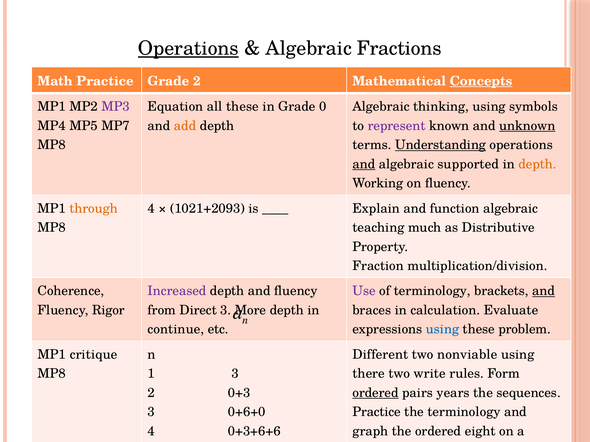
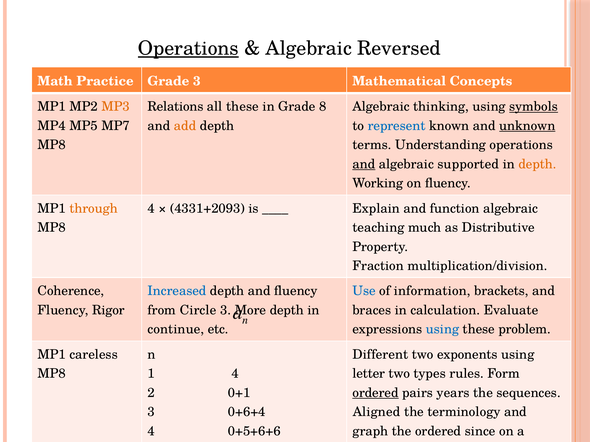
Fractions: Fractions -> Reversed (399, 49)
Grade 2: 2 -> 3 (197, 81)
Concepts underline: present -> none (481, 81)
MP3 colour: purple -> orange (116, 107)
Equation: Equation -> Relations (175, 107)
0: 0 -> 8 (323, 107)
symbols underline: none -> present (534, 107)
represent colour: purple -> blue (397, 126)
Understanding underline: present -> none (441, 145)
1021+2093: 1021+2093 -> 4331+2093 (207, 209)
Increased colour: purple -> blue (177, 291)
Use colour: purple -> blue (364, 291)
of terminology: terminology -> information (432, 291)
and underline: present -> none (544, 291)
Direct: Direct -> Circle (198, 310)
critique: critique -> careless (94, 355)
nonviable: nonviable -> exponents (467, 355)
3: 3 -> 4 (235, 374)
there: there -> letter (369, 374)
write: write -> types (430, 374)
0+3: 0+3 -> 0+1 (239, 393)
0+6+0: 0+6+0 -> 0+6+4 (247, 412)
Practice: Practice -> Aligned (377, 412)
0+3+6+6: 0+3+6+6 -> 0+5+6+6 (254, 432)
eight: eight -> since (480, 432)
